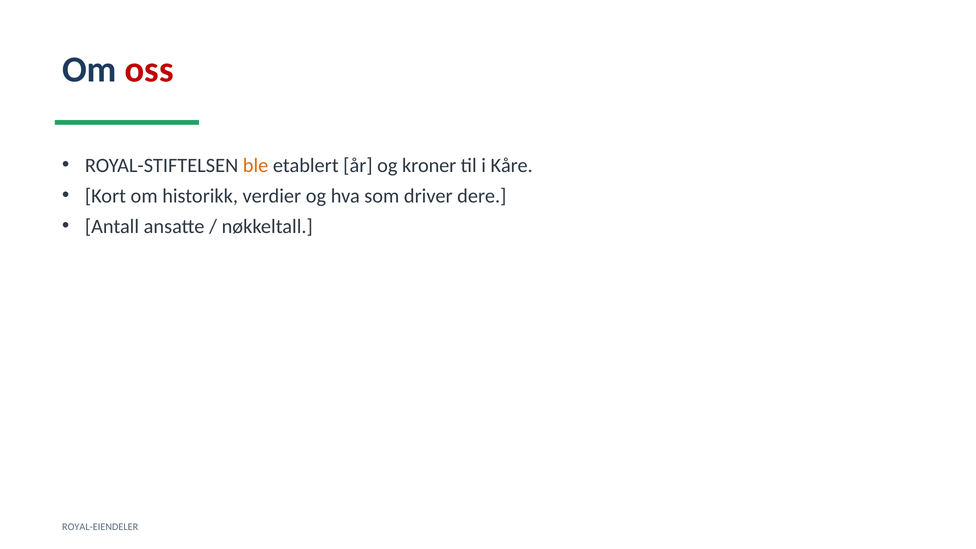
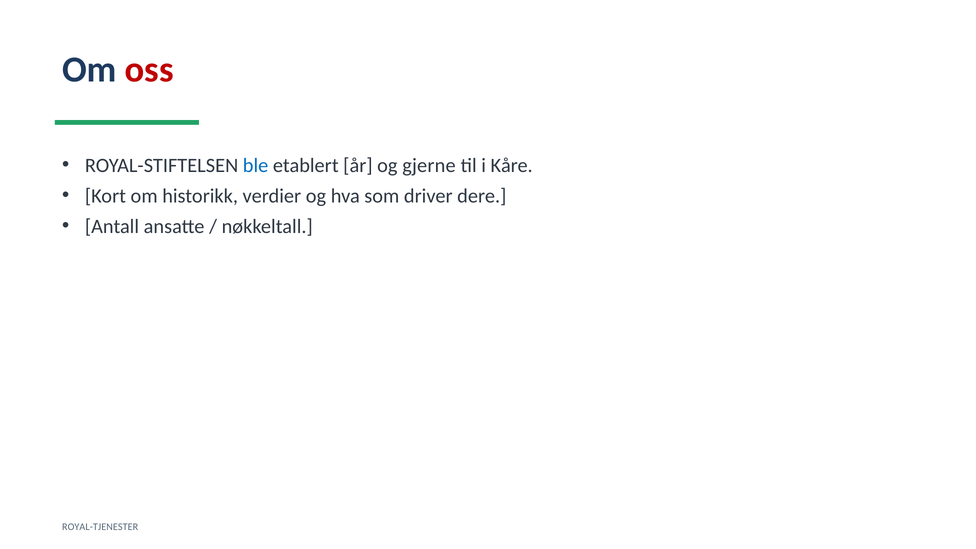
ble colour: orange -> blue (256, 165)
kroner: kroner -> gjerne (429, 165)
ROYAL-EIENDELER: ROYAL-EIENDELER -> ROYAL-TJENESTER (100, 527)
